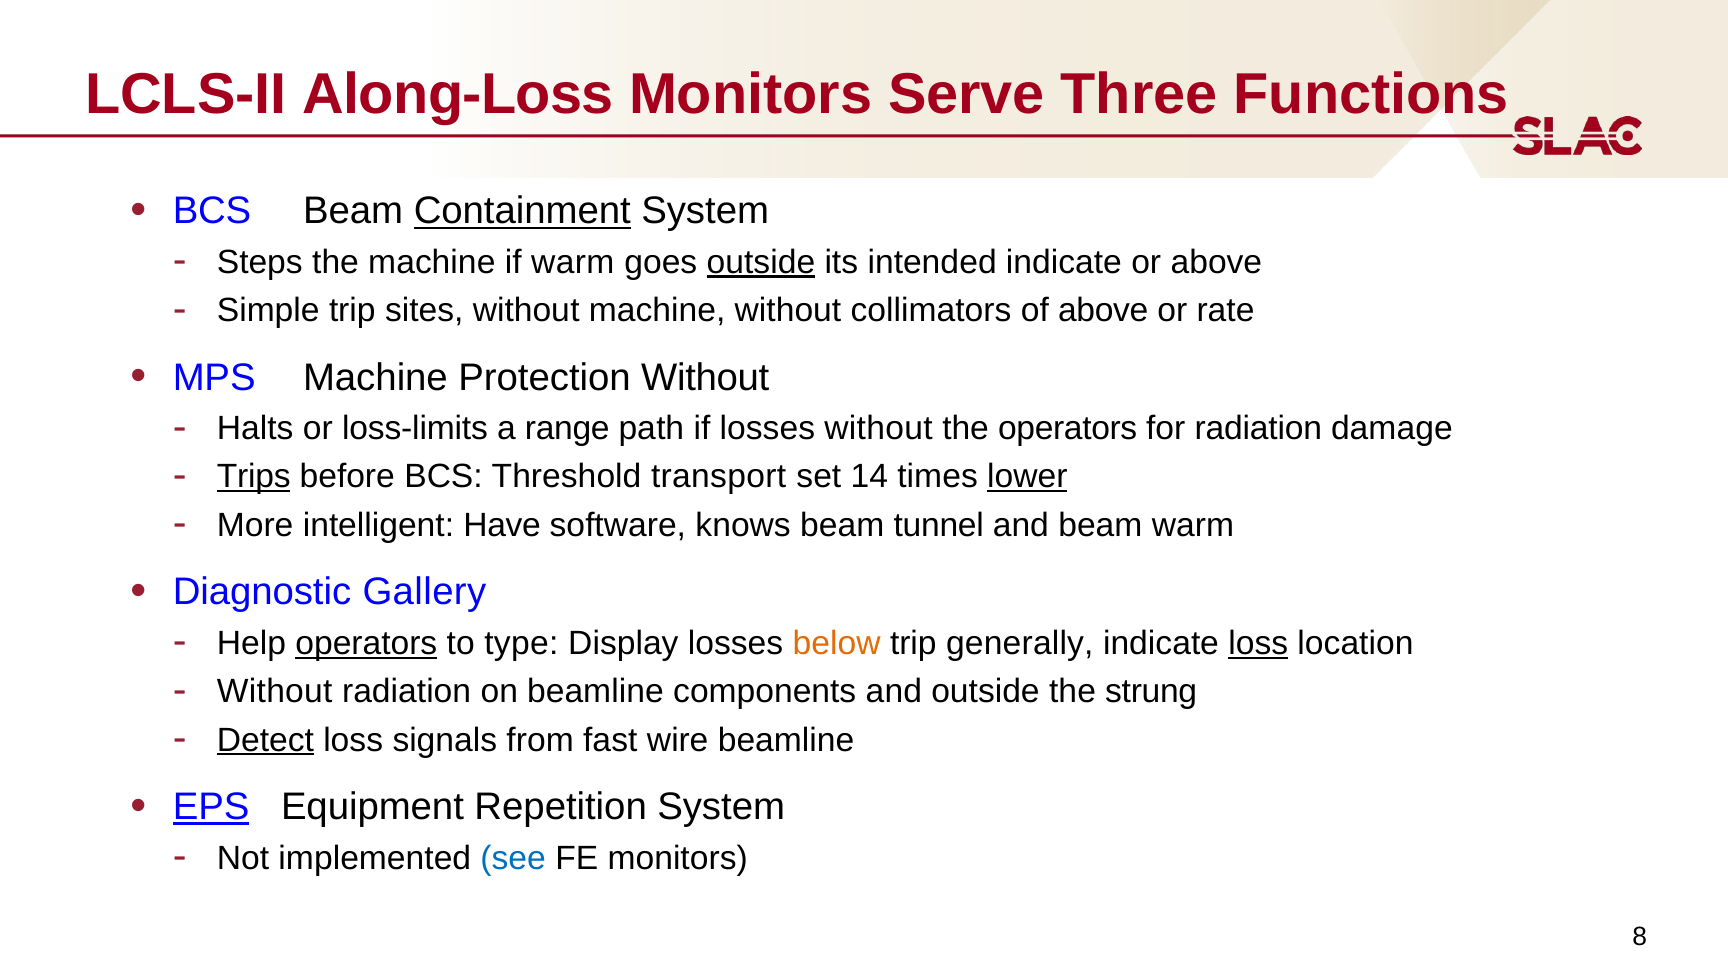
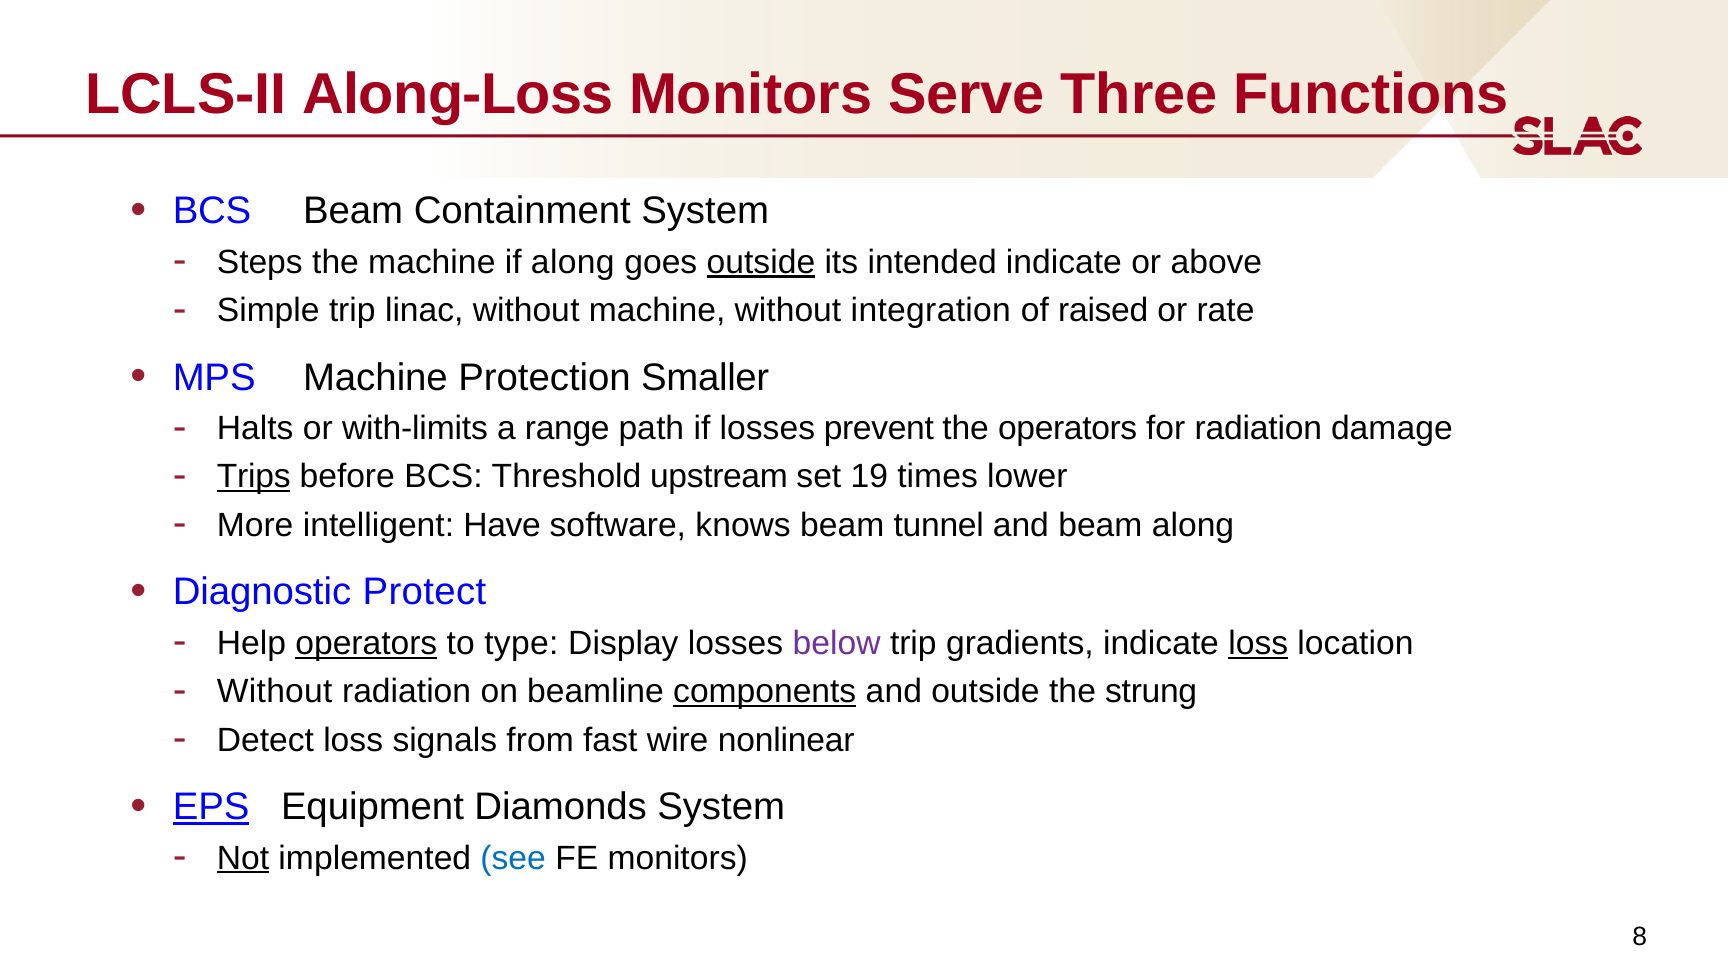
Containment underline: present -> none (522, 211)
if warm: warm -> along (573, 262)
sites: sites -> linac (424, 310)
collimators: collimators -> integration (931, 310)
of above: above -> raised (1103, 310)
Protection Without: Without -> Smaller (705, 378)
loss-limits: loss-limits -> with-limits (415, 428)
losses without: without -> prevent (879, 428)
transport: transport -> upstream (719, 477)
14: 14 -> 19 (869, 477)
lower underline: present -> none (1027, 477)
beam warm: warm -> along (1193, 525)
Gallery: Gallery -> Protect (424, 592)
below colour: orange -> purple (837, 643)
generally: generally -> gradients (1020, 643)
components underline: none -> present (765, 692)
Detect underline: present -> none (265, 740)
wire beamline: beamline -> nonlinear (786, 740)
Repetition: Repetition -> Diamonds (561, 807)
Not underline: none -> present (243, 858)
